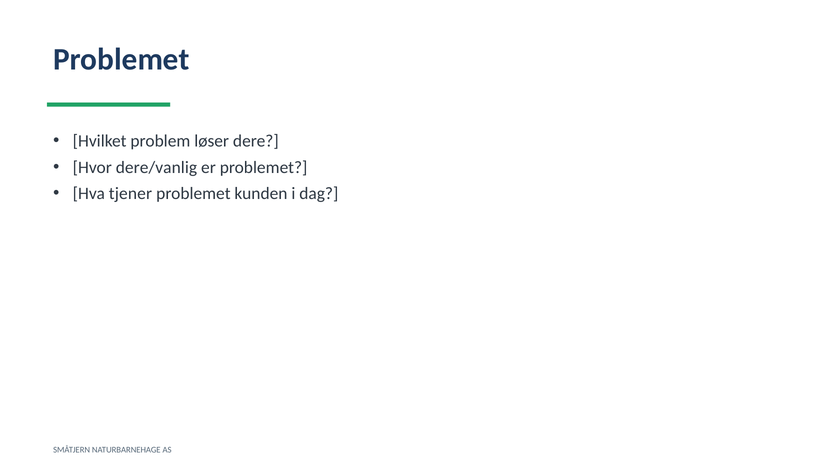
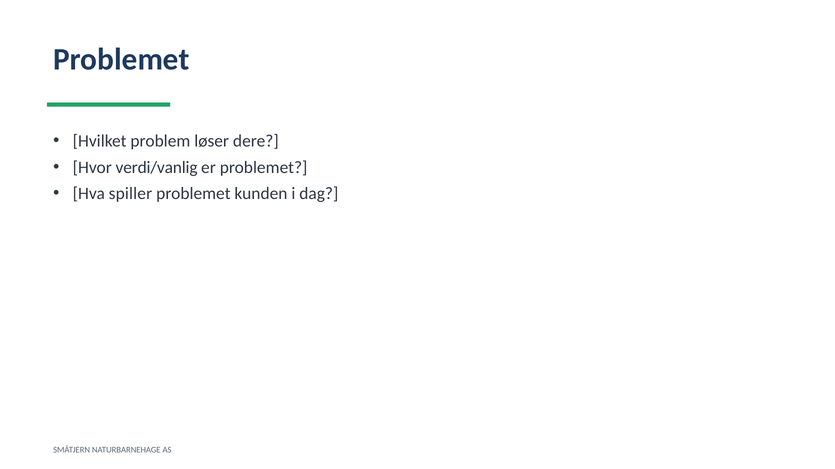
dere/vanlig: dere/vanlig -> verdi/vanlig (157, 168)
tjener: tjener -> spiller (130, 194)
